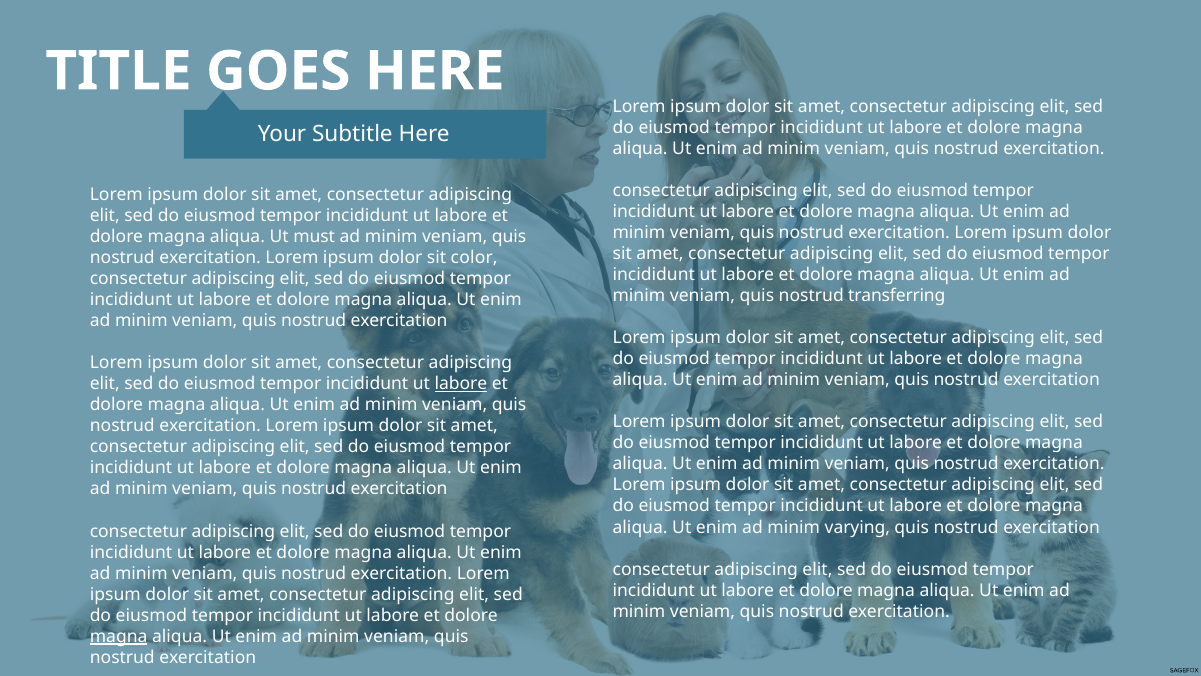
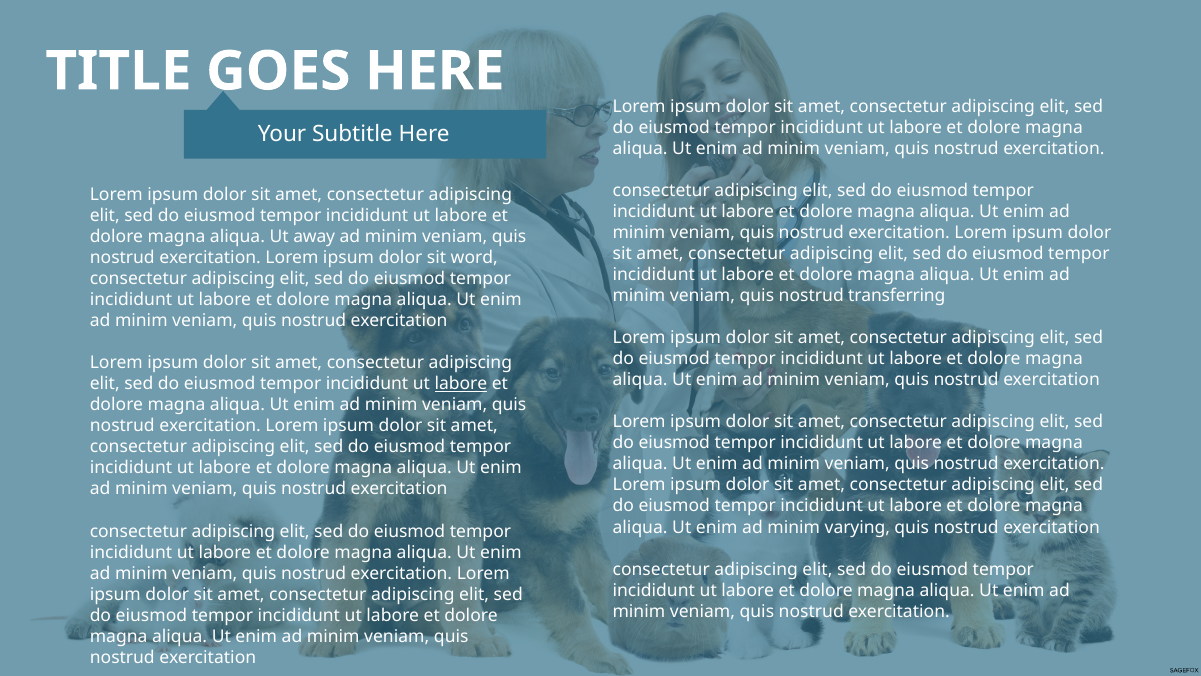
must: must -> away (314, 236)
color: color -> word (474, 258)
magna underline: present -> none (119, 636)
